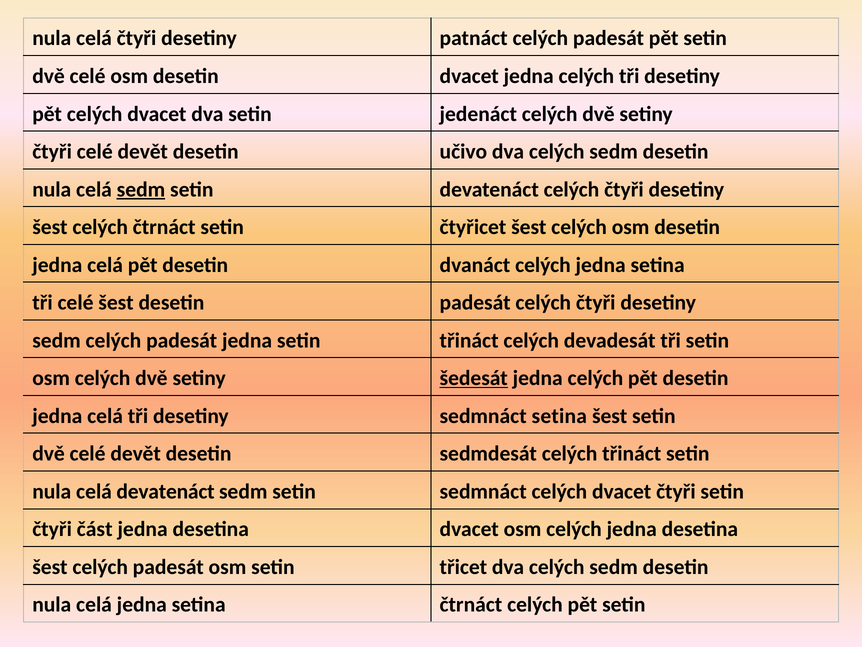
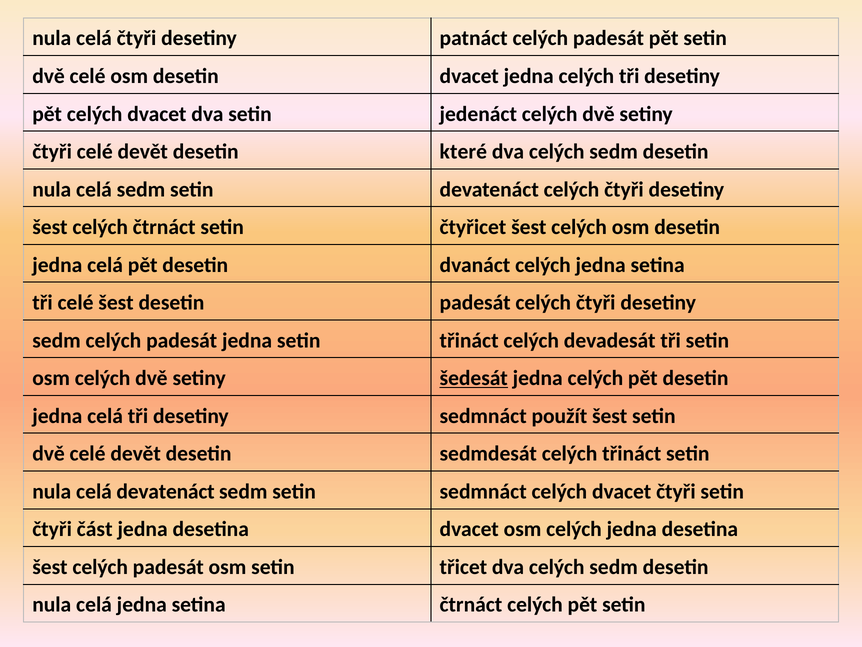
učivo: učivo -> které (463, 152)
sedm underline: present -> none (141, 189)
sedmnáct setina: setina -> použít (559, 416)
